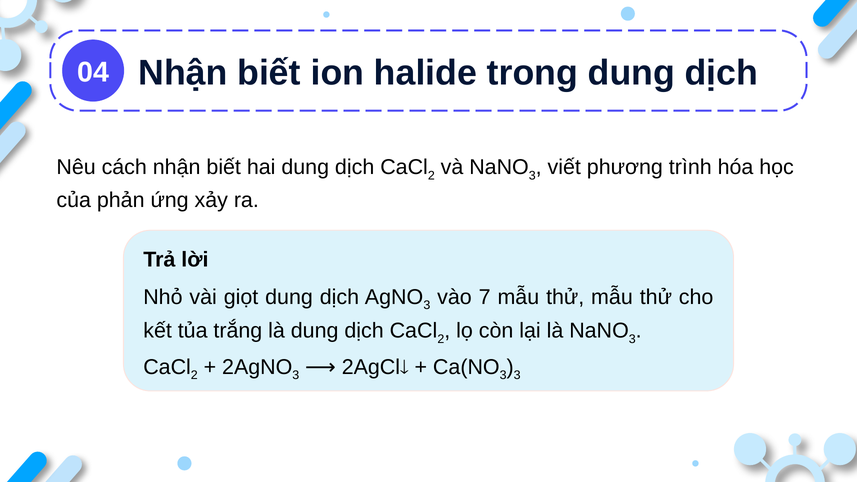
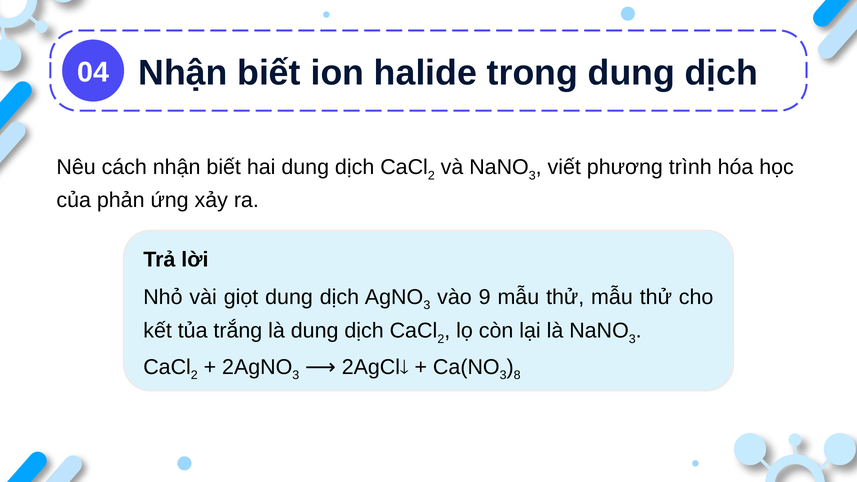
7: 7 -> 9 (485, 297)
3: 3 -> 8 (517, 375)
